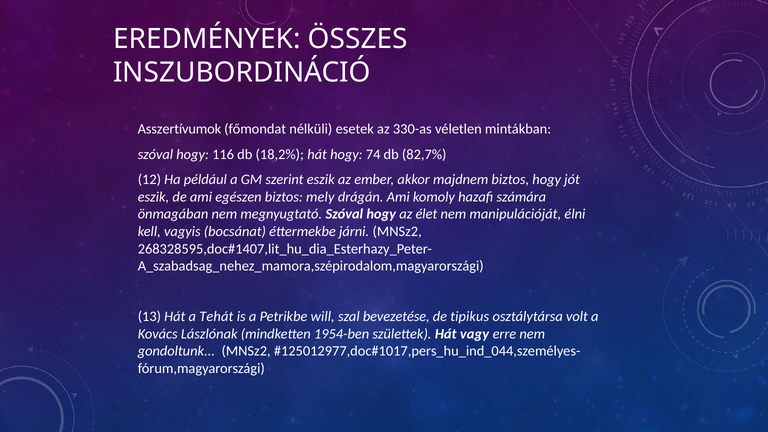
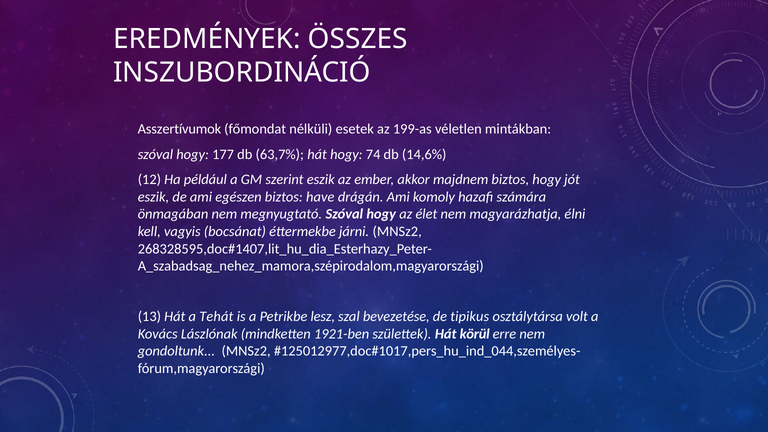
330-as: 330-as -> 199-as (412, 129)
116: 116 -> 177 (223, 154)
18,2%: 18,2% -> 63,7% (280, 154)
82,7%: 82,7% -> 14,6% (424, 154)
mely: mely -> have (320, 197)
manipulációját: manipulációját -> magyarázhatja (515, 214)
will: will -> lesz (323, 317)
1954-ben: 1954-ben -> 1921-ben (342, 334)
vagy: vagy -> körül (475, 334)
